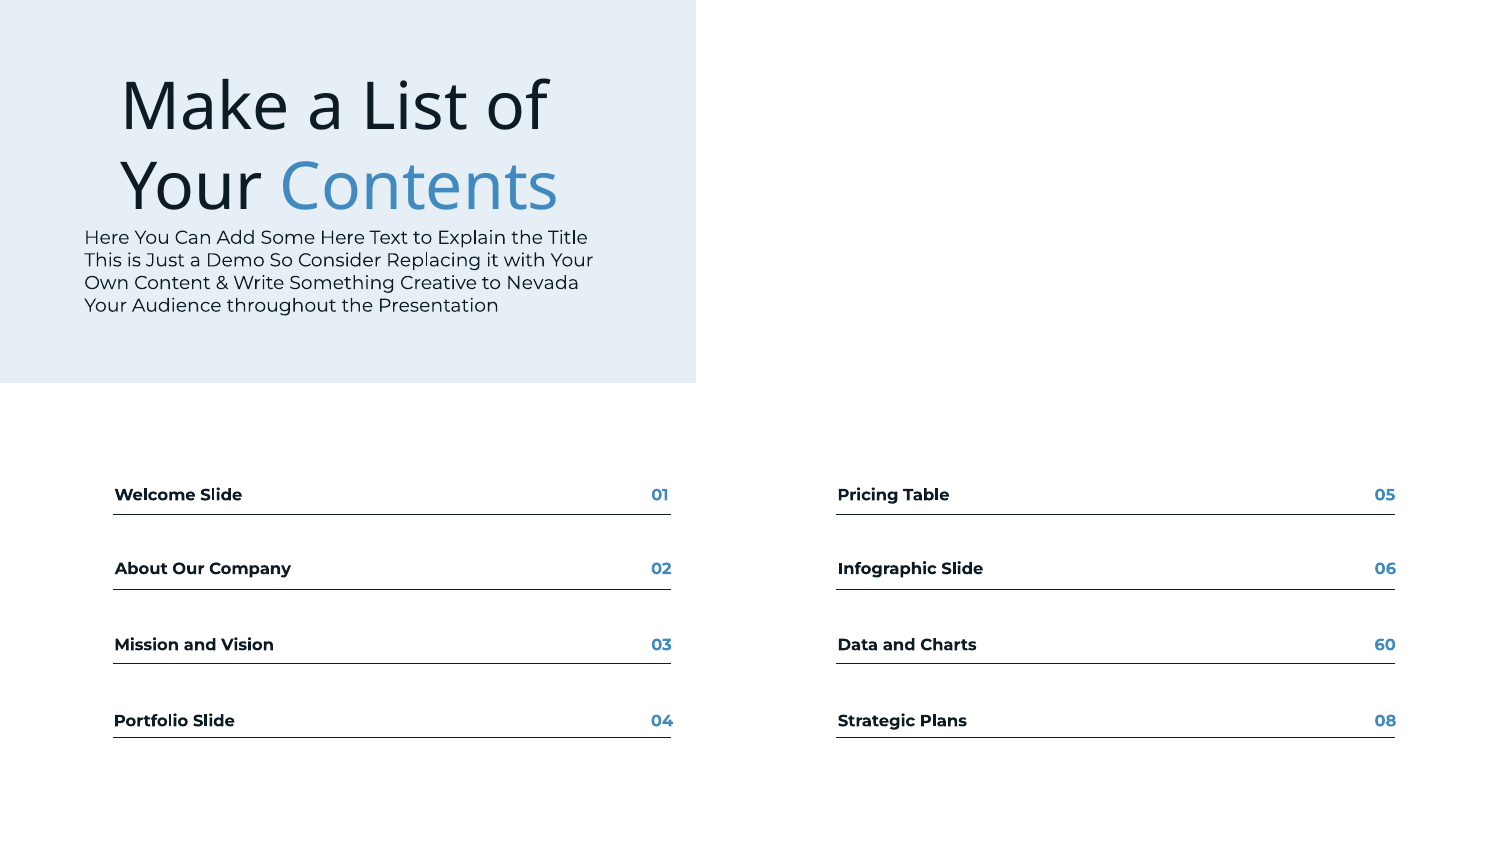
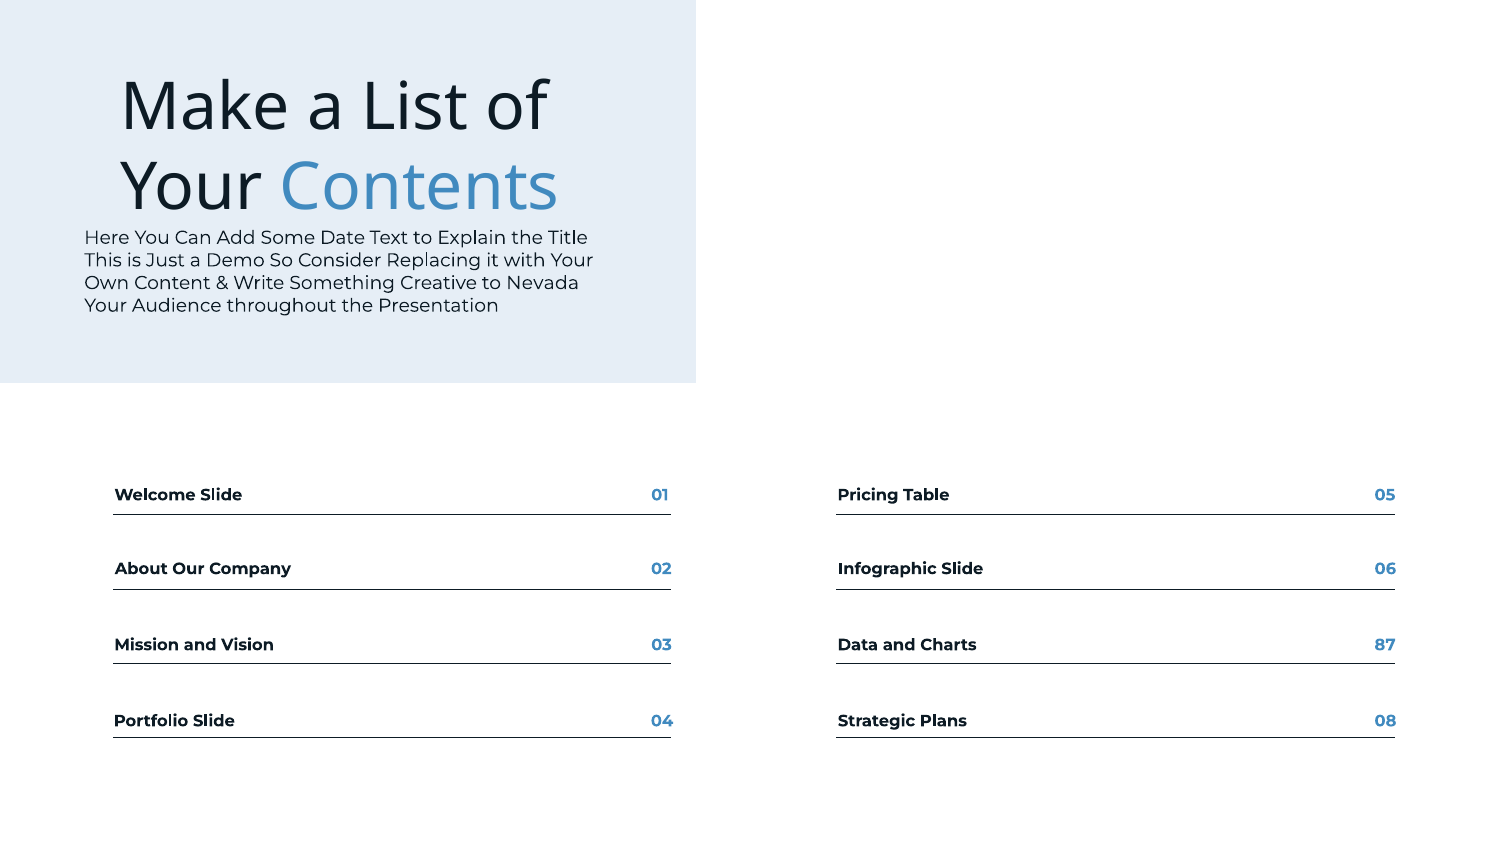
Some Here: Here -> Date (343, 238)
60: 60 -> 87 (1385, 645)
